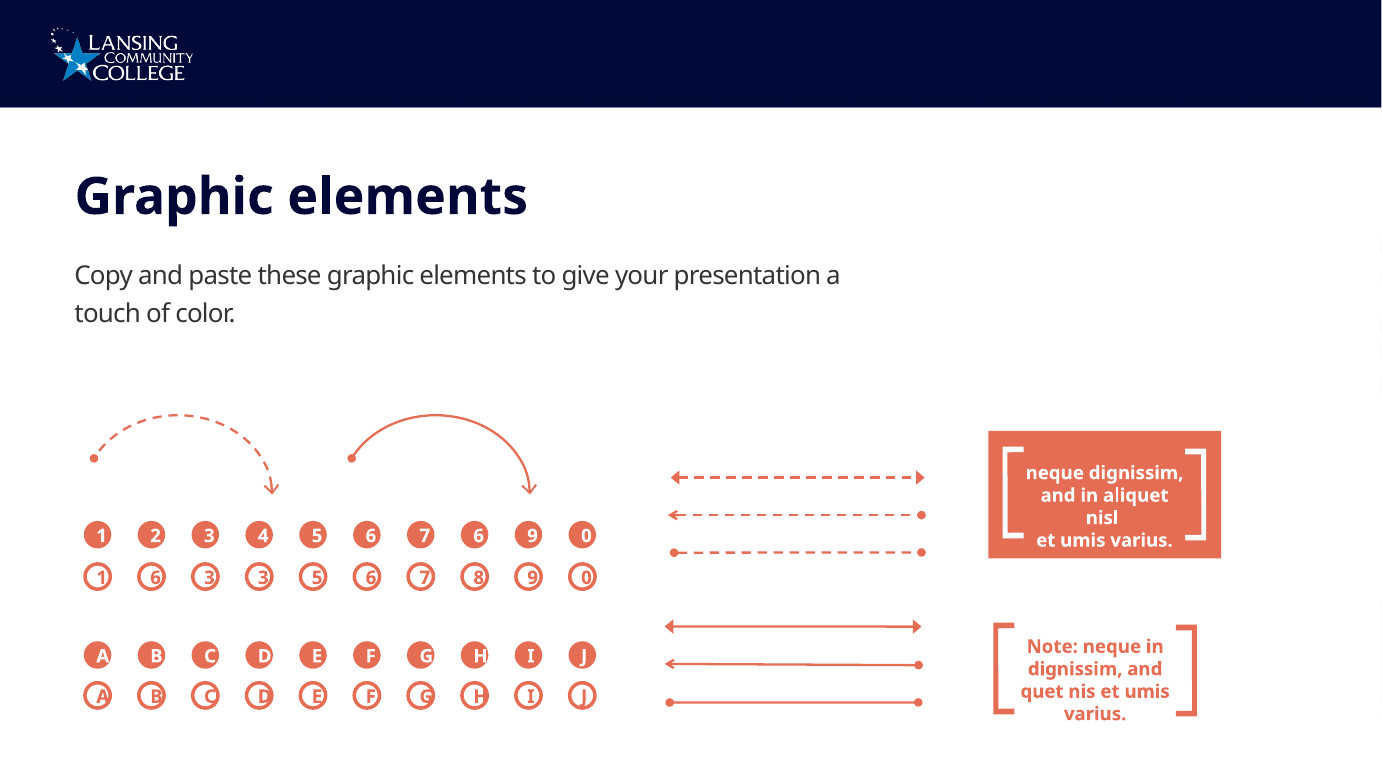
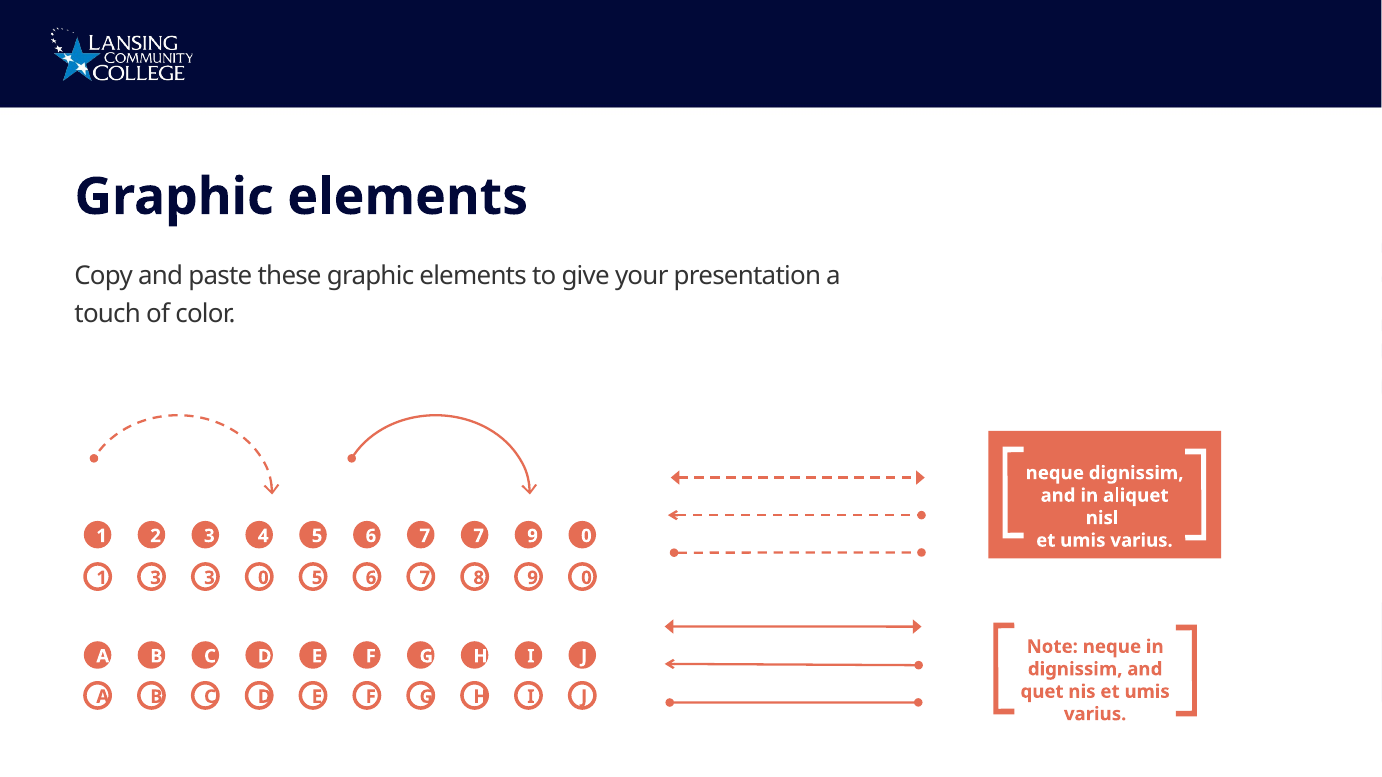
7 6: 6 -> 7 (479, 536)
1 6: 6 -> 3 (156, 578)
3 3: 3 -> 0 (263, 578)
